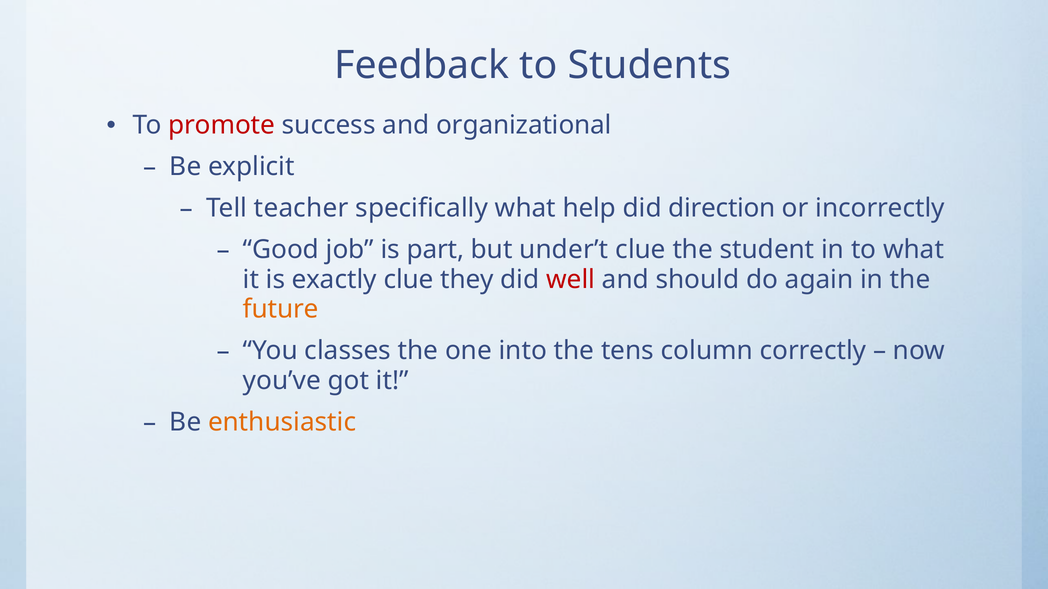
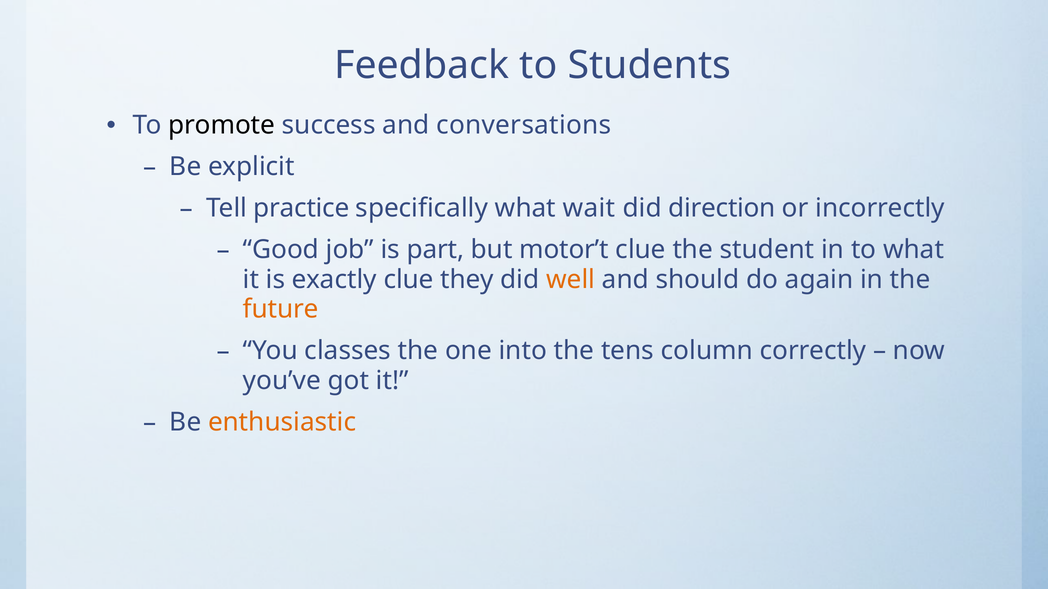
promote colour: red -> black (222, 125)
organizational: organizational -> conversations (524, 125)
teacher: teacher -> practice (301, 208)
help: help -> wait (589, 208)
under’t: under’t -> motor’t (564, 250)
well colour: red -> orange (571, 280)
